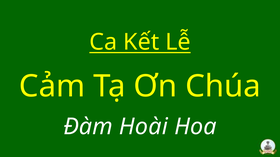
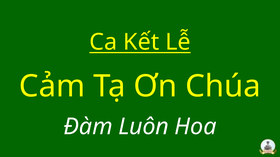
Hoài: Hoài -> Luôn (144, 127)
